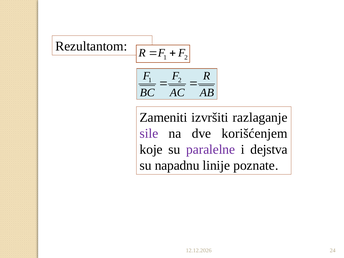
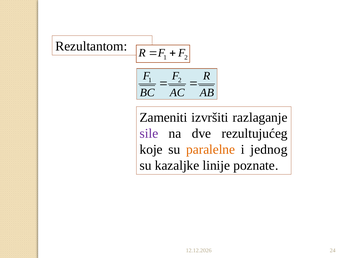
korišćenjem: korišćenjem -> rezultujućeg (255, 133)
paralelne colour: purple -> orange (211, 150)
dejstva: dejstva -> jednog (269, 150)
napadnu: napadnu -> kazaljke (177, 166)
